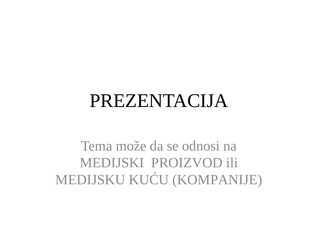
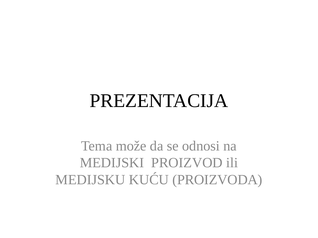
KOMPANIJE: KOMPANIJE -> PROIZVODA (217, 180)
